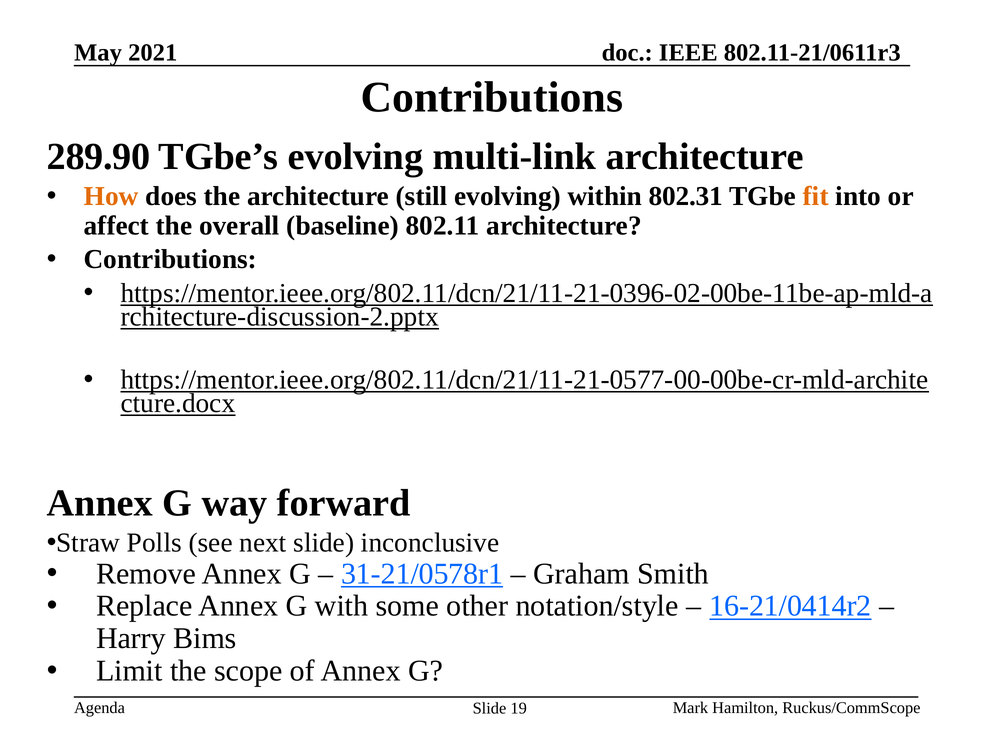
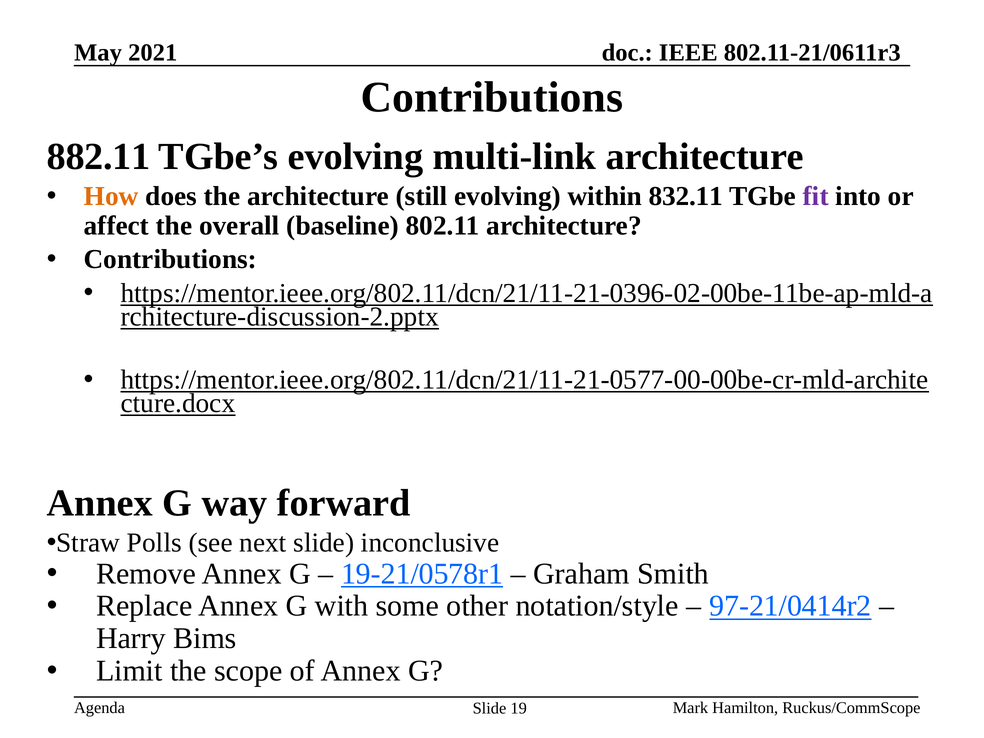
289.90: 289.90 -> 882.11 (98, 157)
802.31: 802.31 -> 832.11 (686, 196)
fit colour: orange -> purple (816, 196)
31-21/0578r1: 31-21/0578r1 -> 19-21/0578r1 (422, 574)
16-21/0414r2: 16-21/0414r2 -> 97-21/0414r2 (790, 606)
